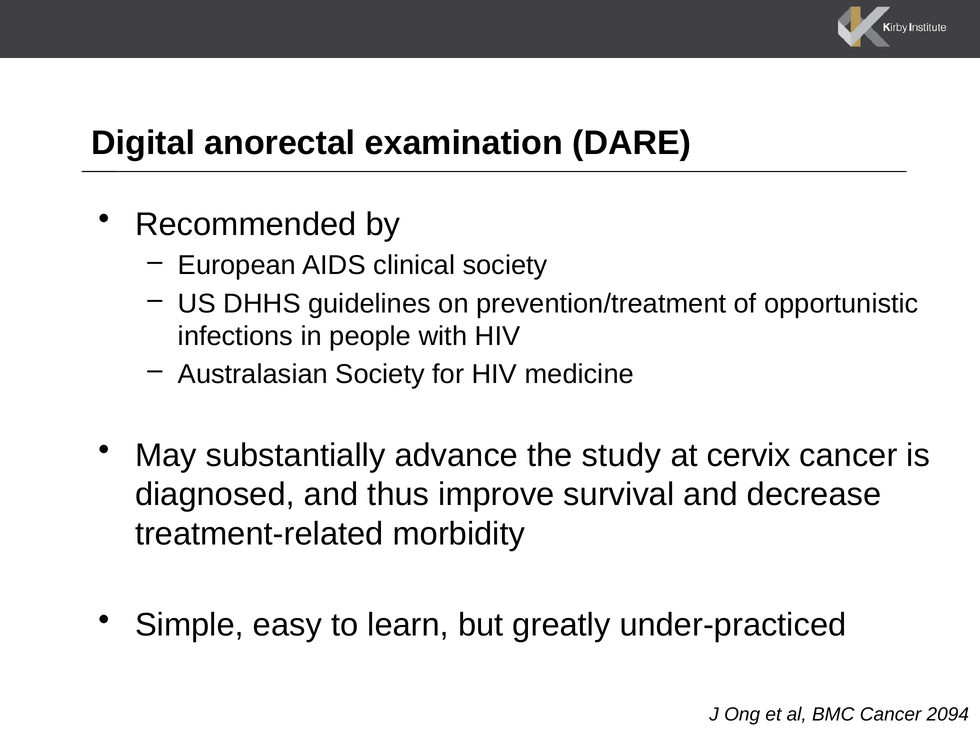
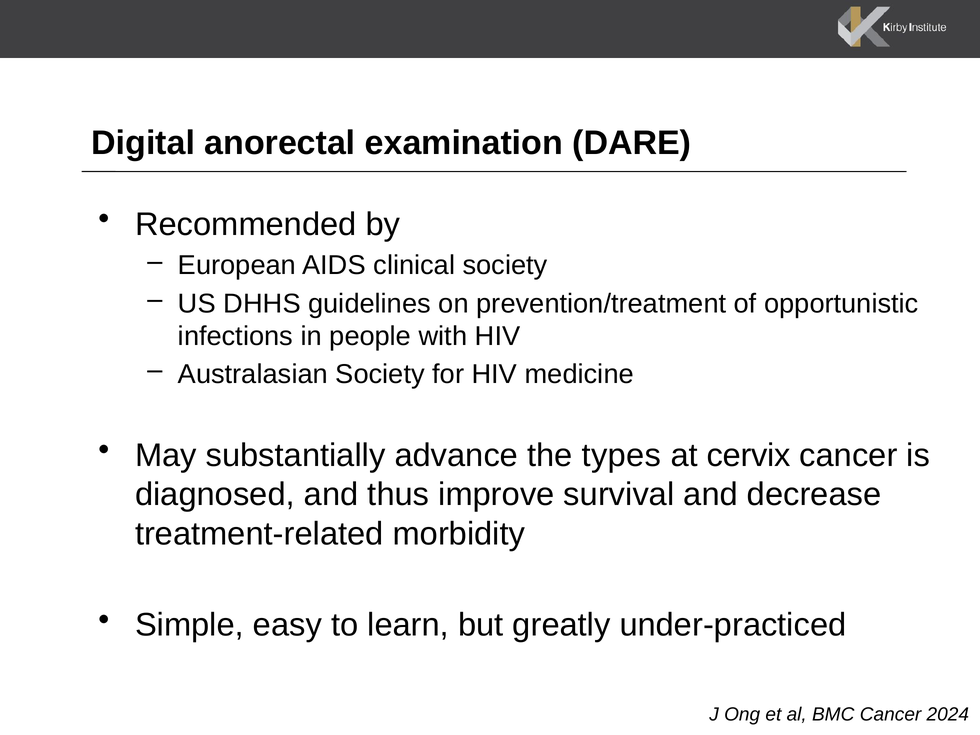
study: study -> types (621, 455)
2094: 2094 -> 2024 (948, 715)
